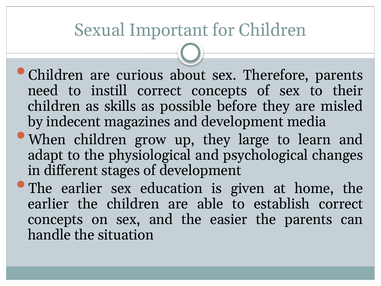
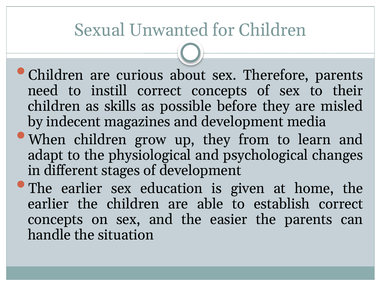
Important: Important -> Unwanted (169, 30)
large: large -> from (254, 139)
